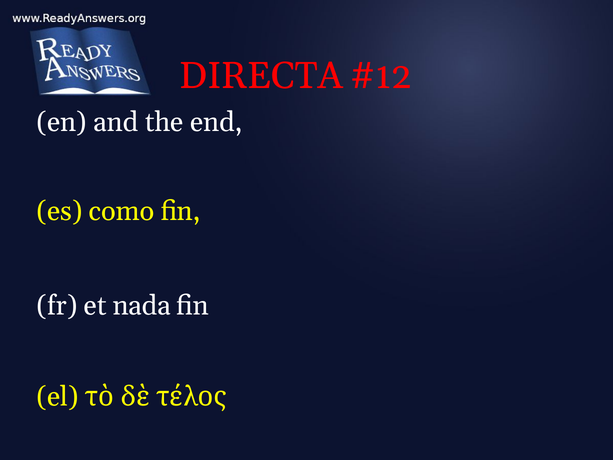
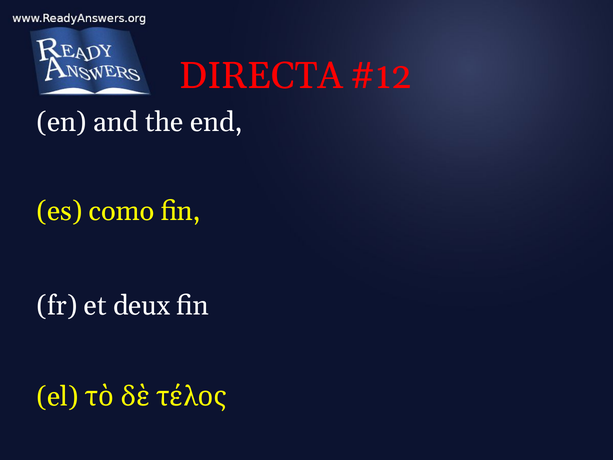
nada: nada -> deux (142, 305)
